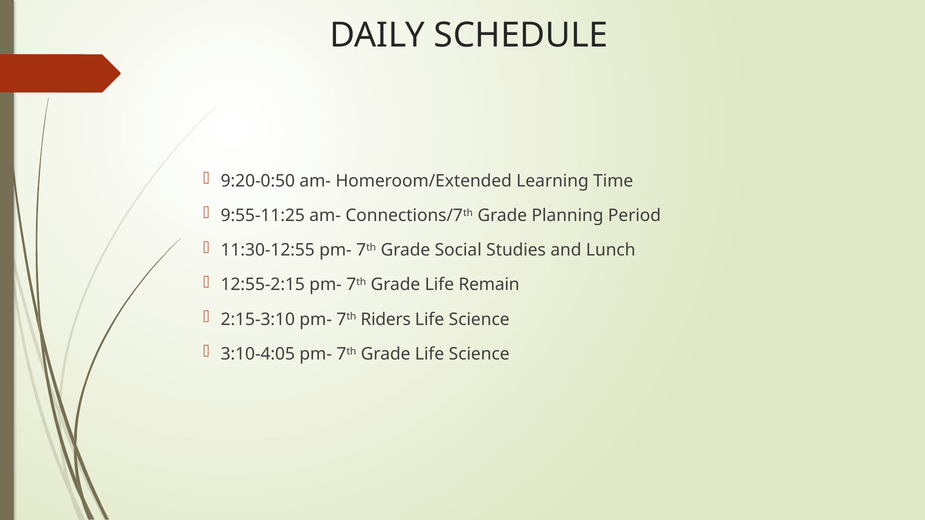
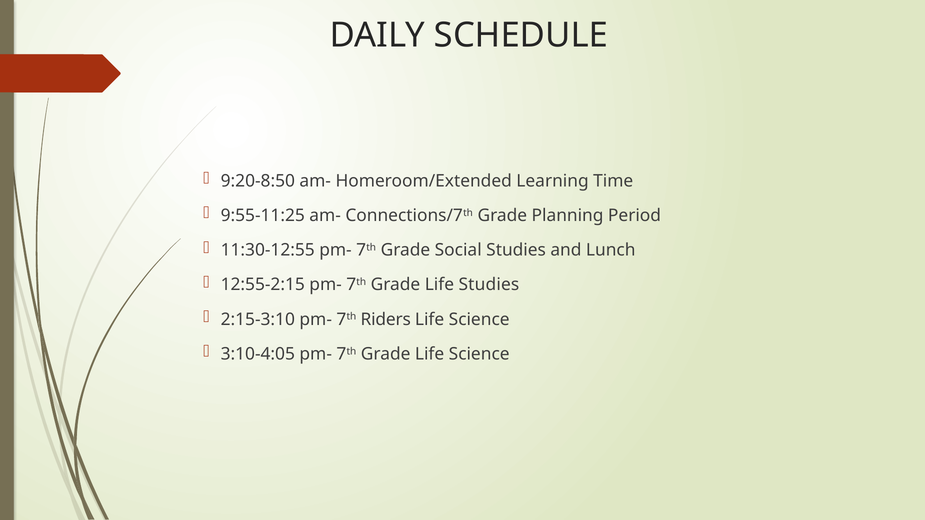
9:20-0:50: 9:20-0:50 -> 9:20-8:50 (258, 181)
Life Remain: Remain -> Studies (489, 285)
